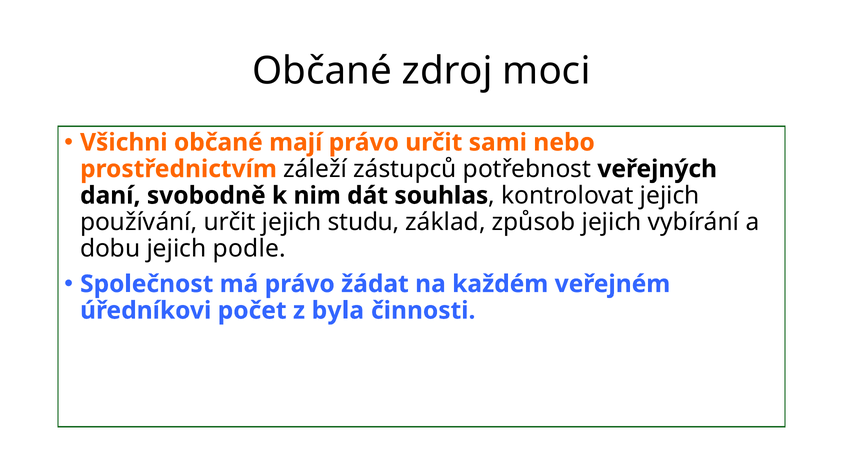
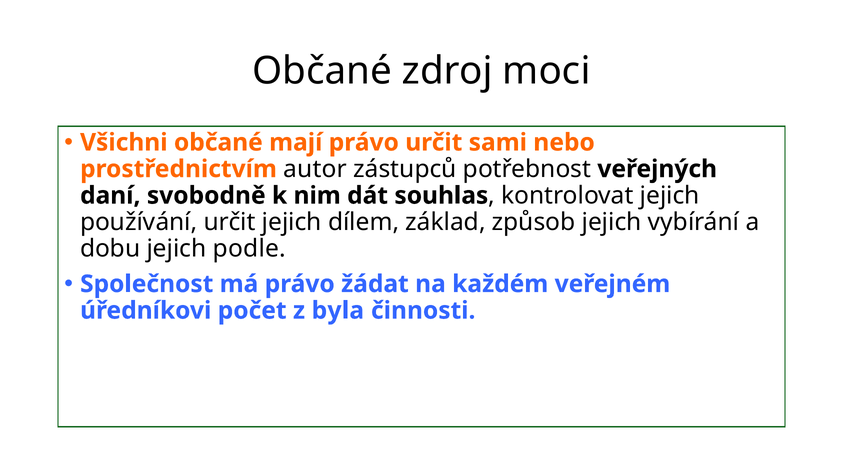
záleží: záleží -> autor (315, 169)
studu: studu -> dílem (364, 222)
